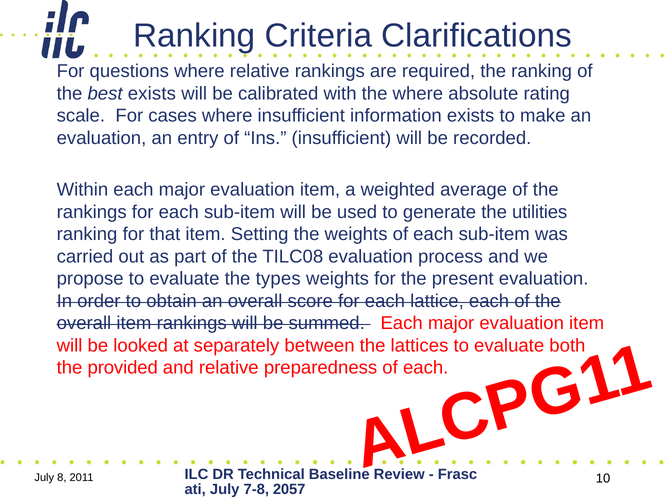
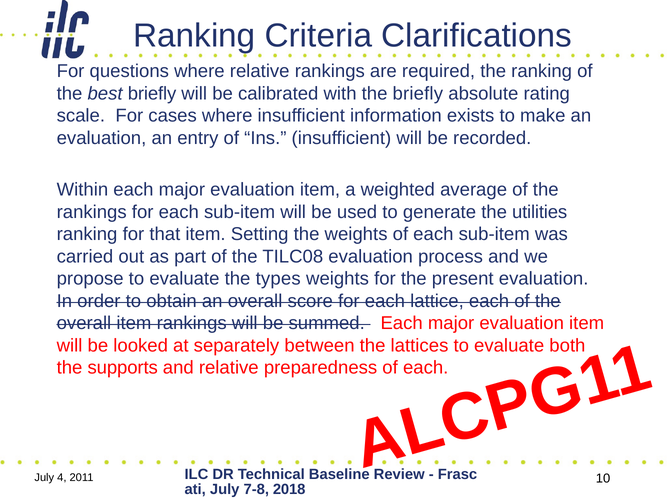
best exists: exists -> briefly (152, 94)
the where: where -> briefly (418, 94)
provided: provided -> supports (123, 368)
8: 8 -> 4 (62, 478)
2057: 2057 -> 2018 (289, 489)
